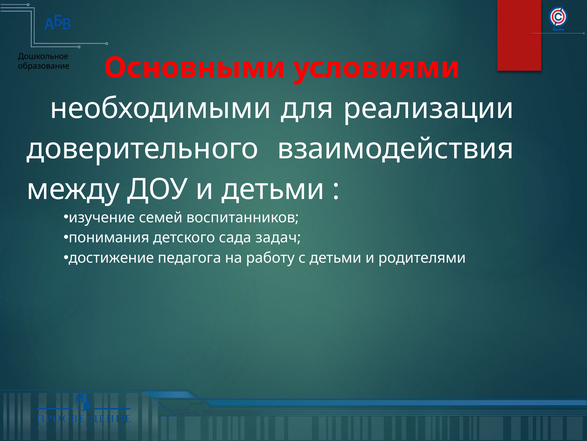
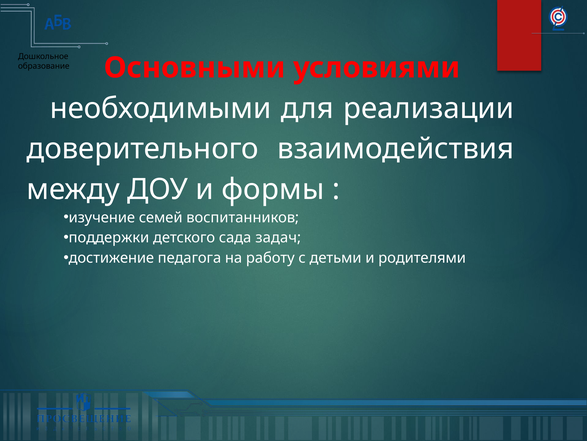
и детьми: детьми -> формы (273, 189)
понимания: понимания -> поддержки (109, 237)
